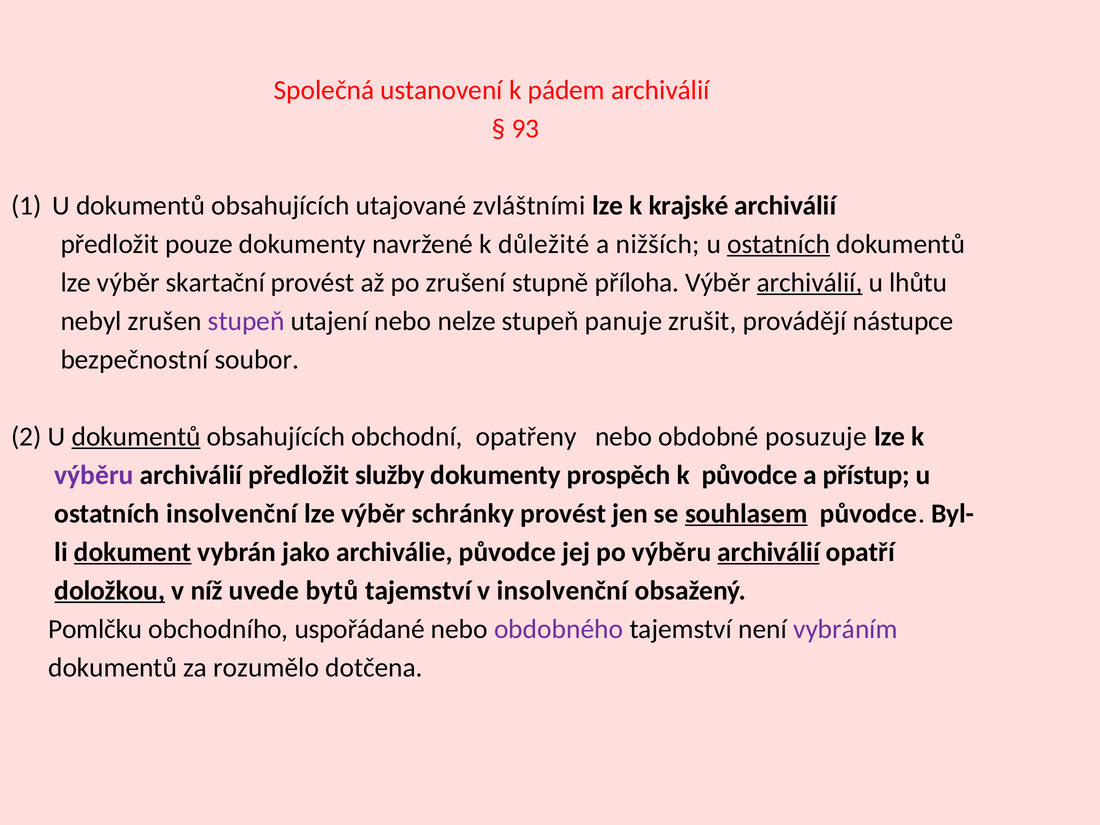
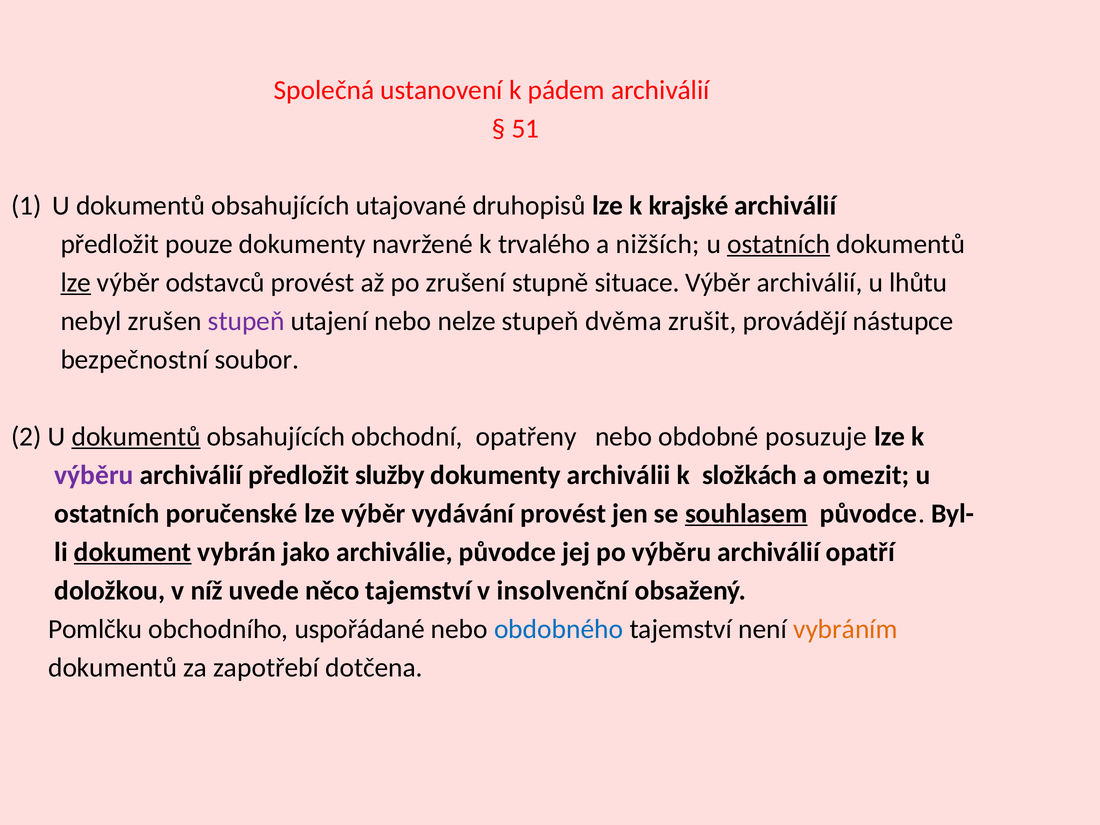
93: 93 -> 51 (525, 129)
zvláštními: zvláštními -> druhopisů (529, 206)
důležité: důležité -> trvalého (544, 244)
lze underline: none -> present (76, 283)
skartační: skartační -> odstavců (215, 283)
příloha: příloha -> situace (637, 283)
archiválií underline: present -> none (810, 283)
panuje: panuje -> dvěma (623, 321)
prospěch: prospěch -> archiválii (619, 475)
k původce: původce -> složkách (750, 475)
přístup: přístup -> omezit (866, 475)
ostatních insolvenční: insolvenční -> poručenské (232, 514)
schránky: schránky -> vydávání (463, 514)
archiválií underline: present -> none (769, 552)
doložkou underline: present -> none (110, 591)
bytů: bytů -> něco (332, 591)
obdobného colour: purple -> blue (559, 629)
vybráním colour: purple -> orange (845, 629)
rozumělo: rozumělo -> zapotřebí (266, 668)
